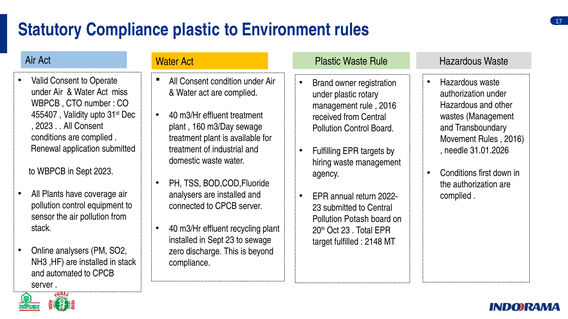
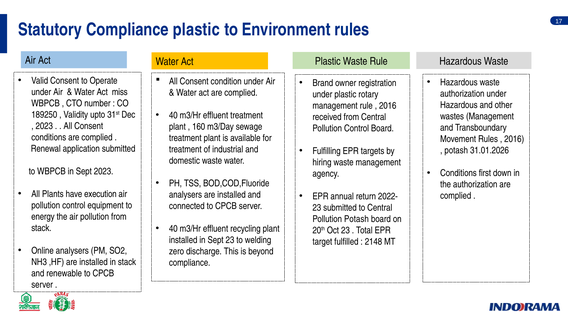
455407: 455407 -> 189250 (44, 115)
needle: needle -> potash (456, 151)
coverage: coverage -> execution (100, 194)
sensor: sensor -> energy (43, 217)
to sewage: sewage -> welding (258, 240)
automated: automated -> renewable (64, 274)
